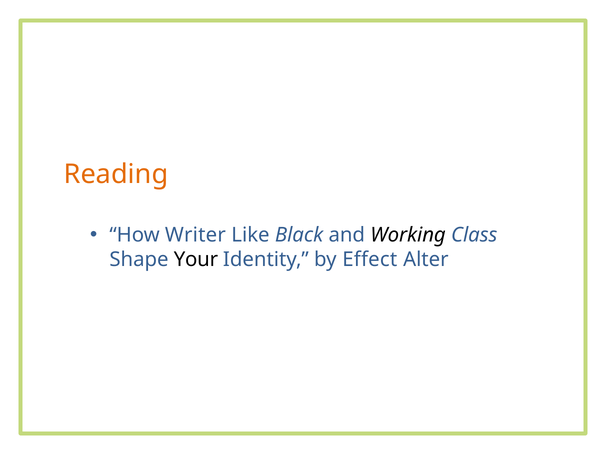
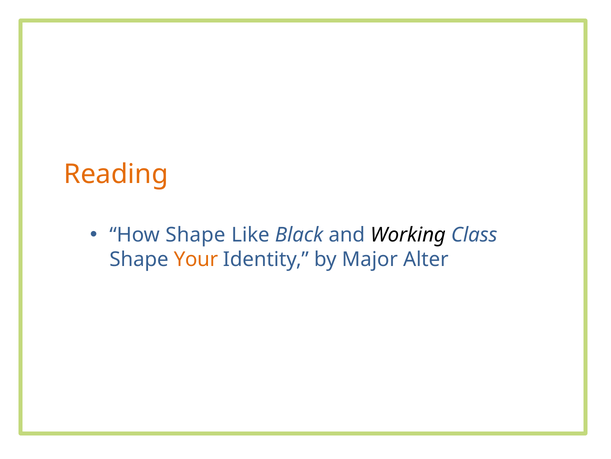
How Writer: Writer -> Shape (195, 235)
Your colour: black -> orange (196, 259)
Effect: Effect -> Major (370, 259)
